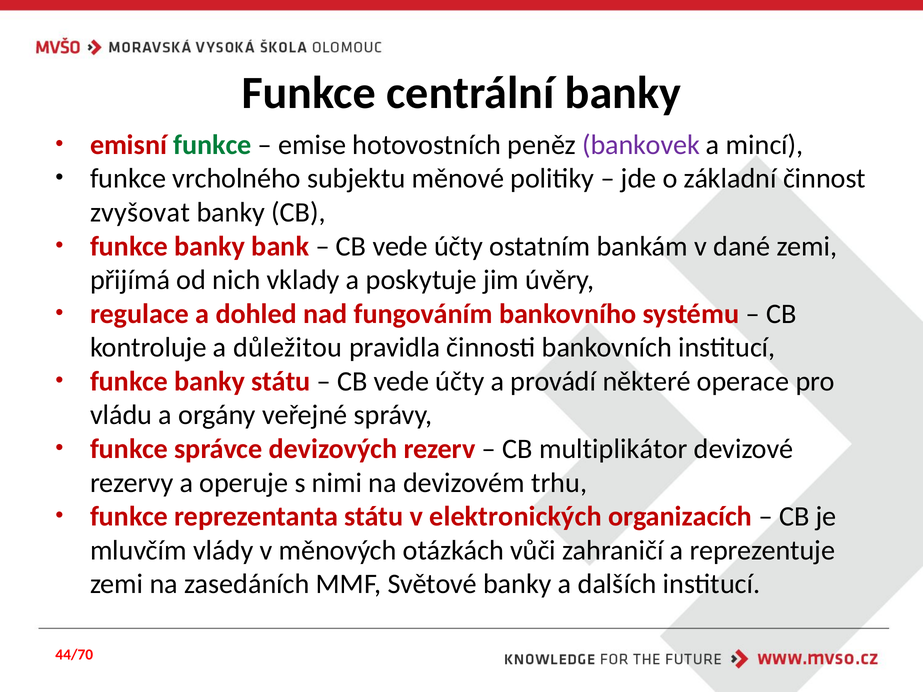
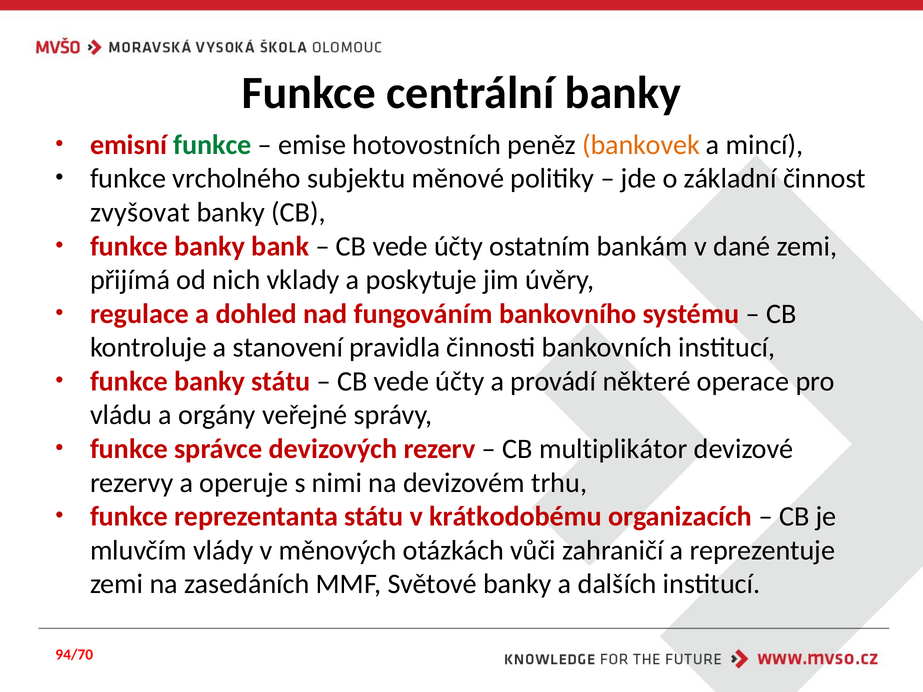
bankovek colour: purple -> orange (641, 145)
důležitou: důležitou -> stanovení (288, 348)
elektronických: elektronických -> krátkodobému (516, 517)
44/70: 44/70 -> 94/70 (74, 655)
